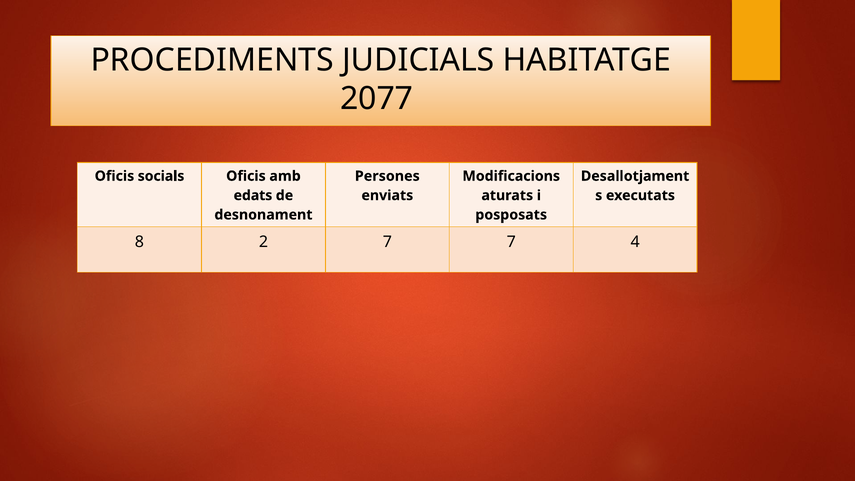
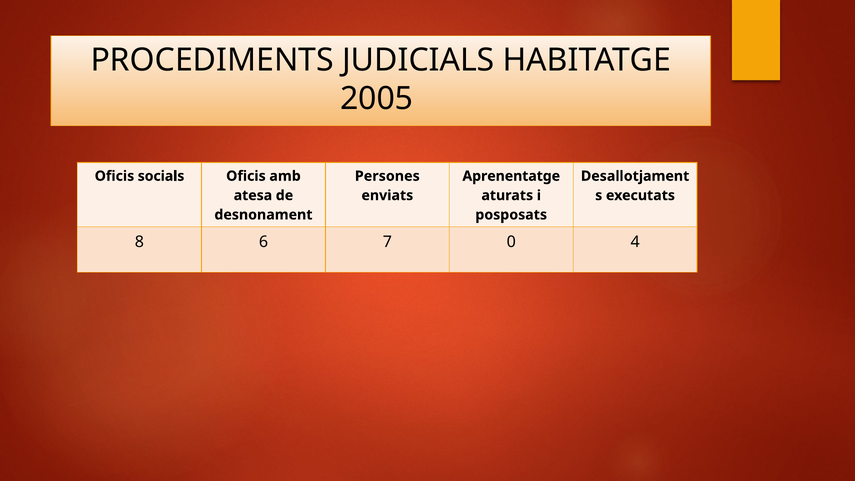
2077: 2077 -> 2005 (377, 99)
Modificacions: Modificacions -> Aprenentatge (511, 176)
edats: edats -> atesa (253, 195)
2: 2 -> 6 (264, 242)
7 7: 7 -> 0 (511, 242)
